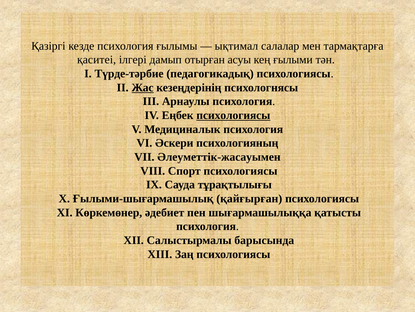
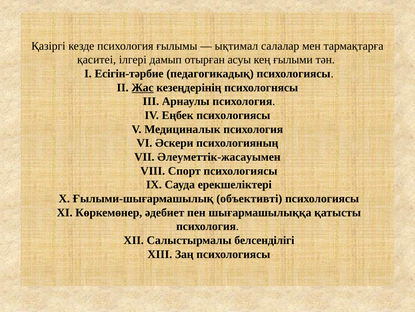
Түрде-тәрбие: Түрде-тәрбие -> Есігін-тәрбие (129, 73)
психологиясы underline: present -> none (233, 115)
тұрақтылығы: тұрақтылығы -> ерекшеліктері (235, 184)
қайғырған: қайғырған -> объективті (249, 198)
барысында: барысында -> белсенділігі (264, 240)
